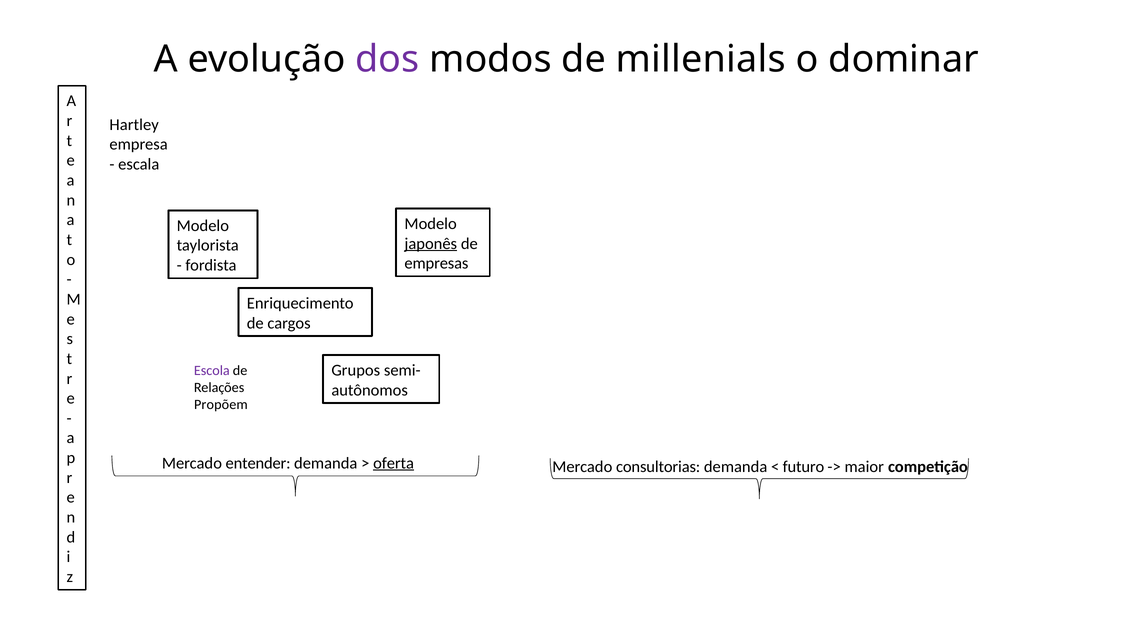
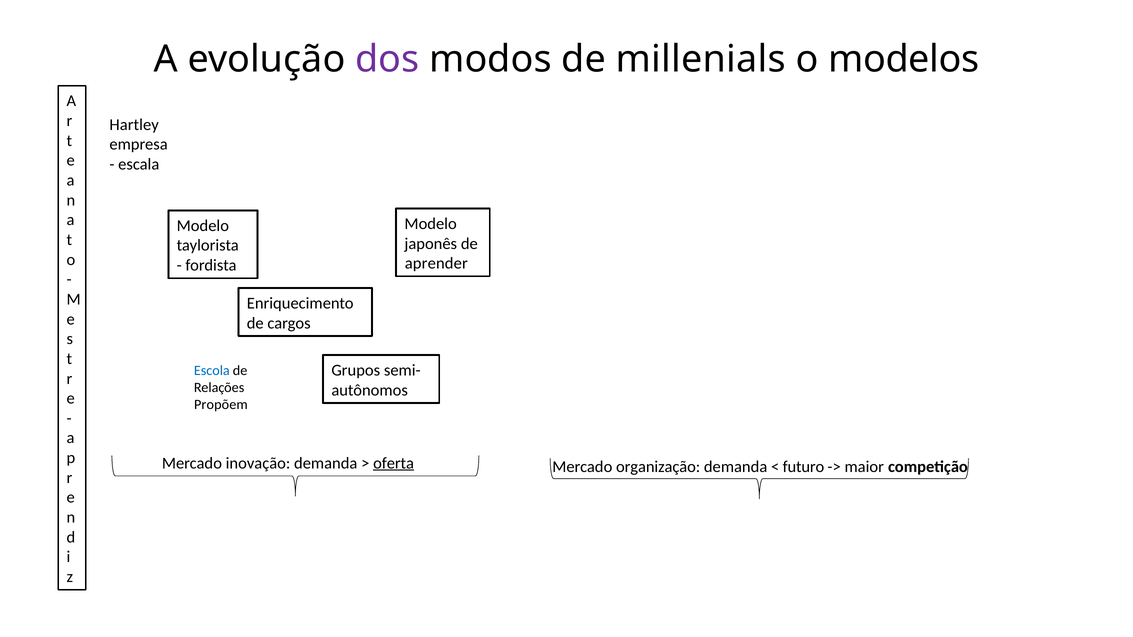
dominar: dominar -> modelos (904, 59)
japonês underline: present -> none (431, 244)
empresas: empresas -> aprender (436, 264)
Escola colour: purple -> blue (212, 371)
entender: entender -> inovação (258, 463)
consultorias: consultorias -> organização (658, 467)
